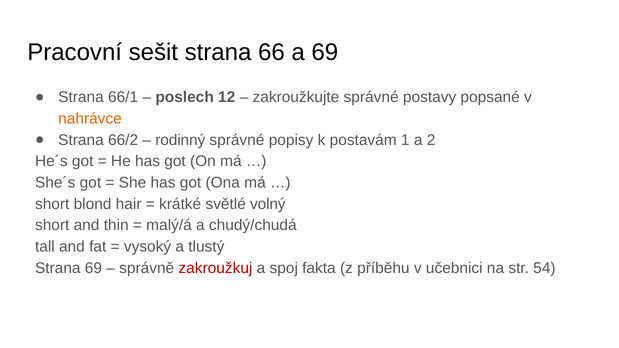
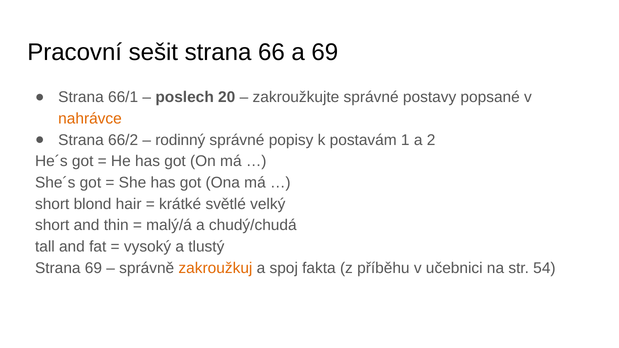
12: 12 -> 20 (227, 97)
volný: volný -> velký (268, 204)
zakroužkuj colour: red -> orange (215, 268)
